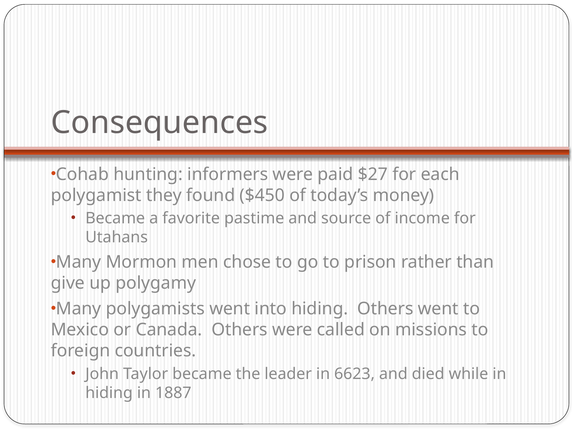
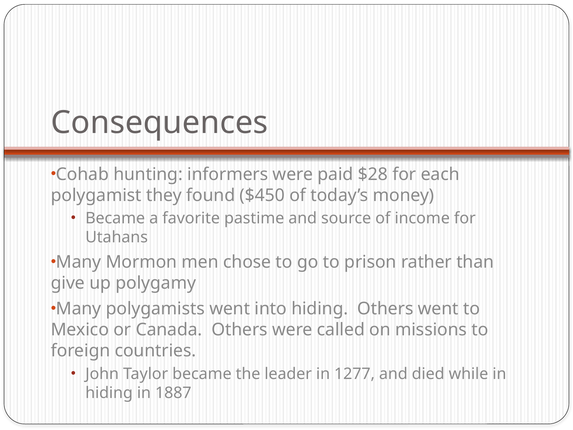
$27: $27 -> $28 (373, 174)
6623: 6623 -> 1277 (354, 374)
